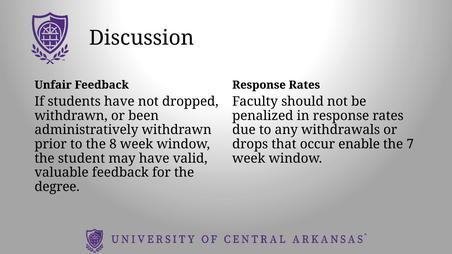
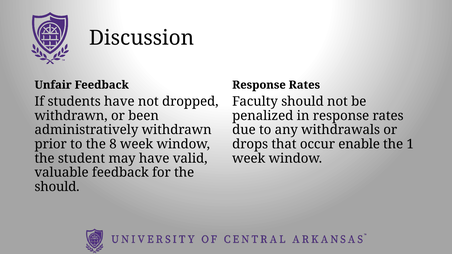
7: 7 -> 1 (410, 144)
degree: degree -> should (57, 187)
